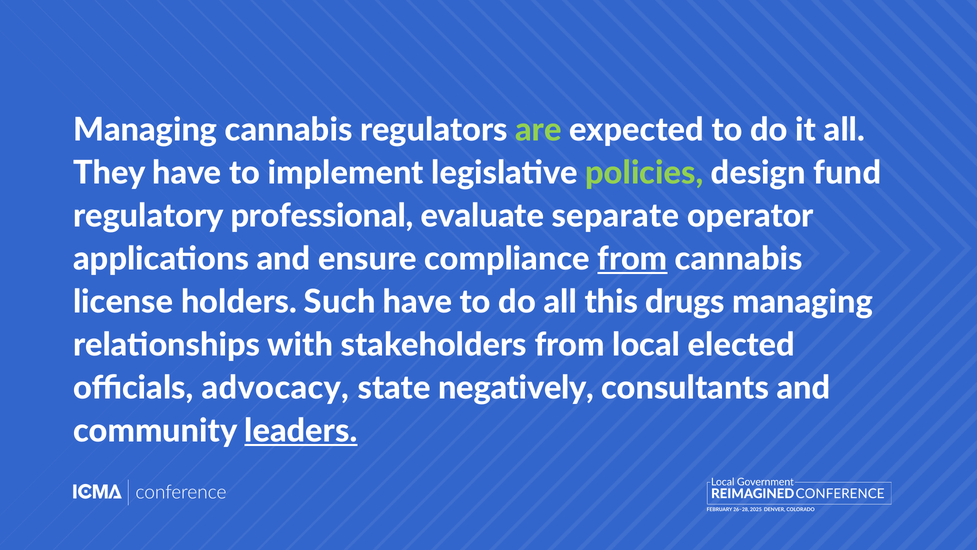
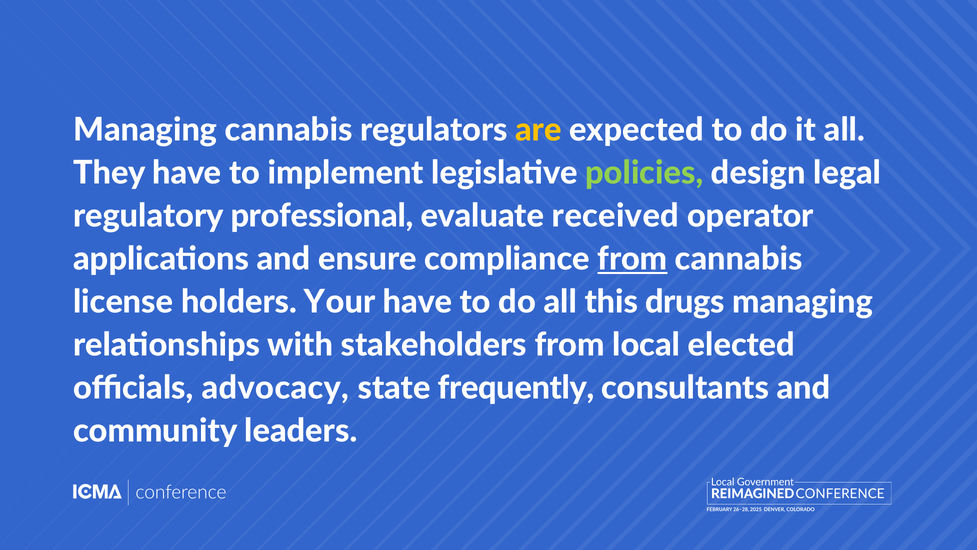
are colour: light green -> yellow (539, 130)
fund: fund -> legal (847, 173)
separate: separate -> received (615, 216)
Such: Such -> Your (340, 302)
negatively: negatively -> frequently (516, 388)
leaders underline: present -> none (301, 431)
